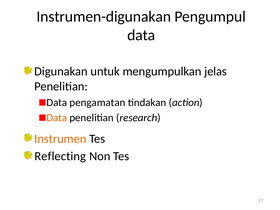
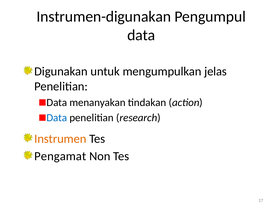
pengamatan: pengamatan -> menanyakan (98, 102)
Data colour: orange -> blue (57, 118)
Reflecting: Reflecting -> Pengamat (60, 156)
